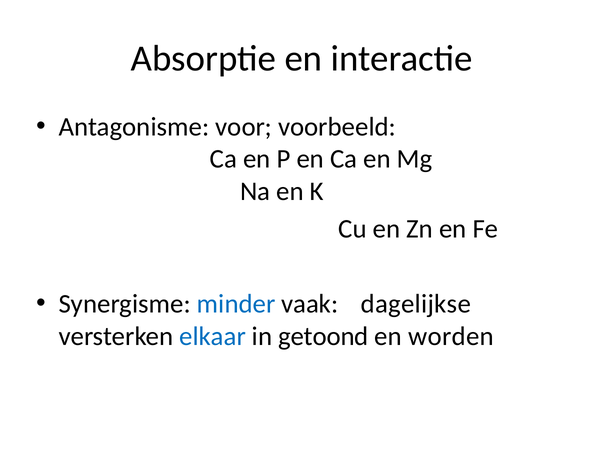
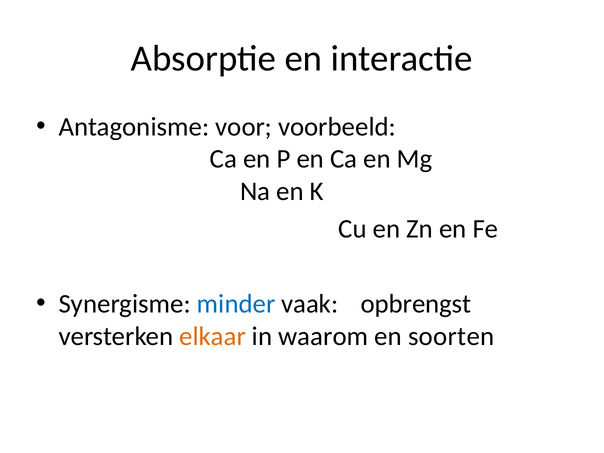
dagelijkse: dagelijkse -> opbrengst (416, 304)
elkaar colour: blue -> orange (213, 336)
getoond: getoond -> waarom (323, 336)
worden: worden -> soorten (451, 336)
